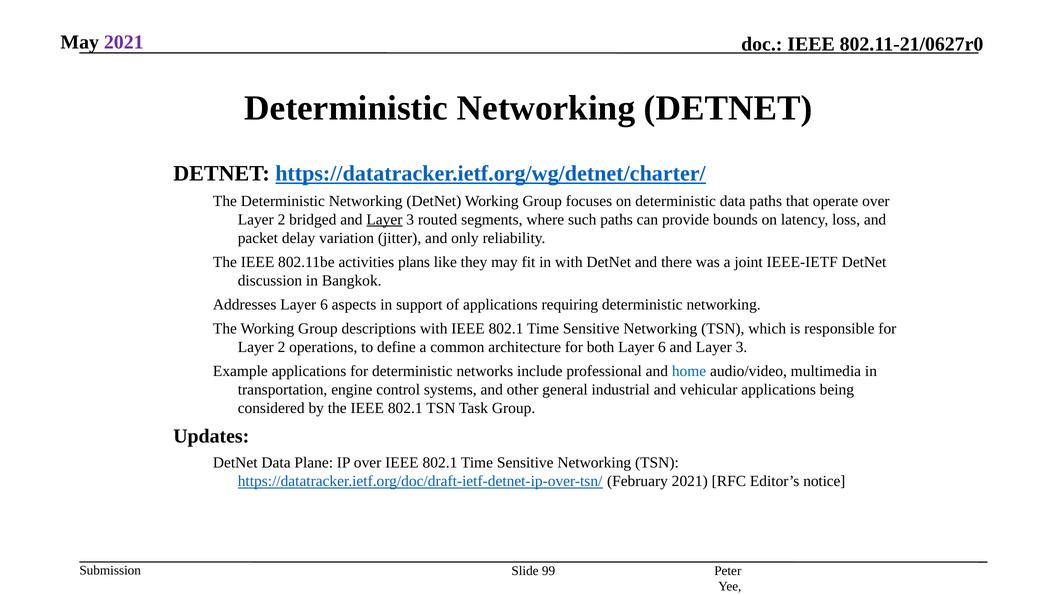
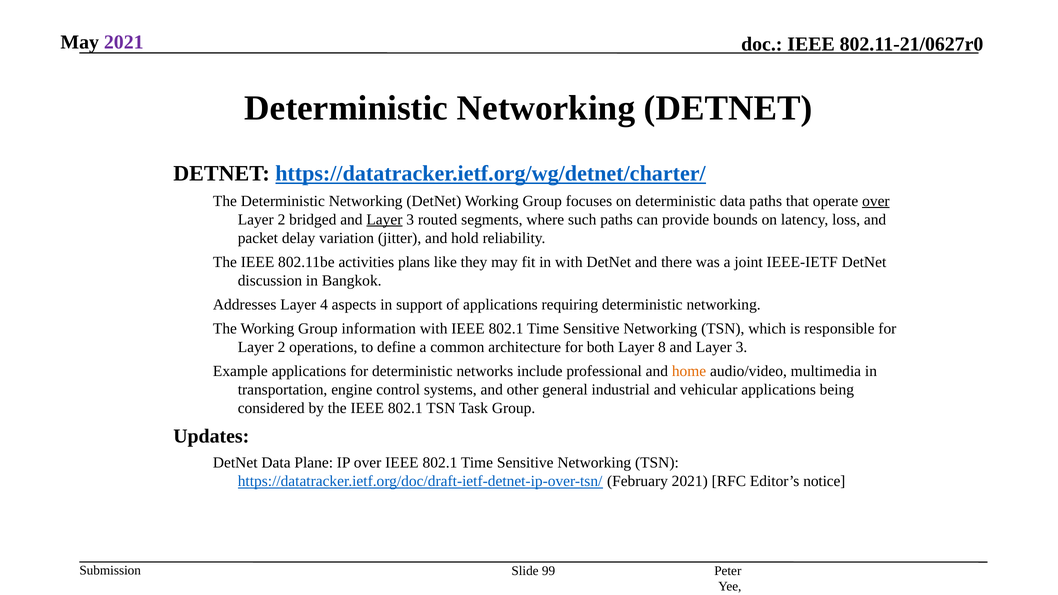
over underline: none -> present (876, 201)
only: only -> hold (465, 238)
Addresses Layer 6: 6 -> 4 (324, 305)
descriptions: descriptions -> information (379, 329)
both Layer 6: 6 -> 8 (662, 347)
home colour: blue -> orange (689, 371)
